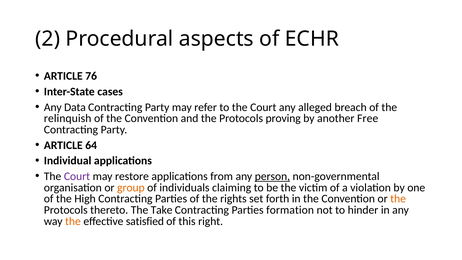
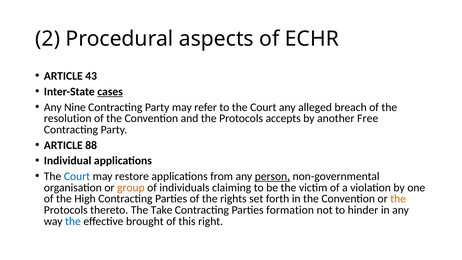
76: 76 -> 43 (91, 76)
cases underline: none -> present (110, 92)
Data: Data -> Nine (75, 107)
relinquish: relinquish -> resolution (68, 118)
proving: proving -> accepts (283, 118)
64: 64 -> 88 (91, 145)
Court colour: purple -> blue (77, 176)
the colour: orange -> blue (73, 221)
satisfied: satisfied -> brought (145, 221)
